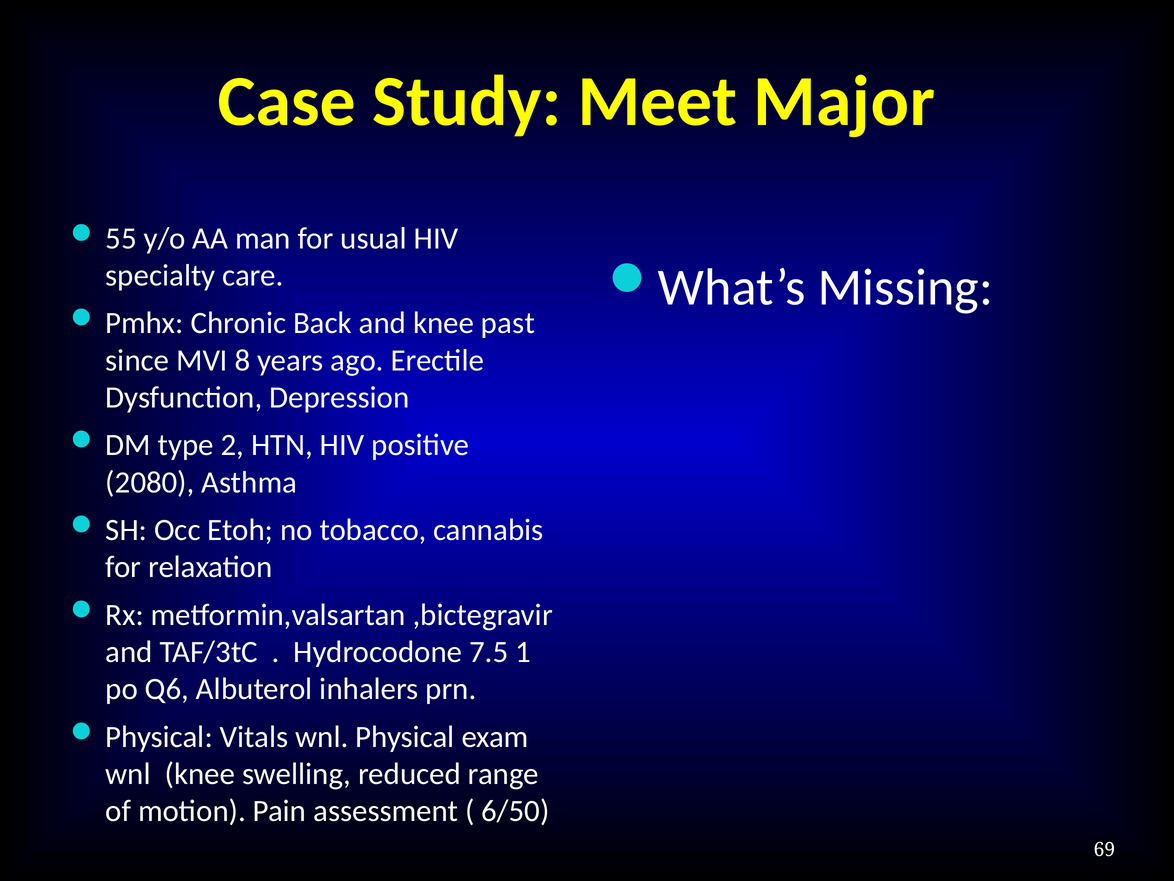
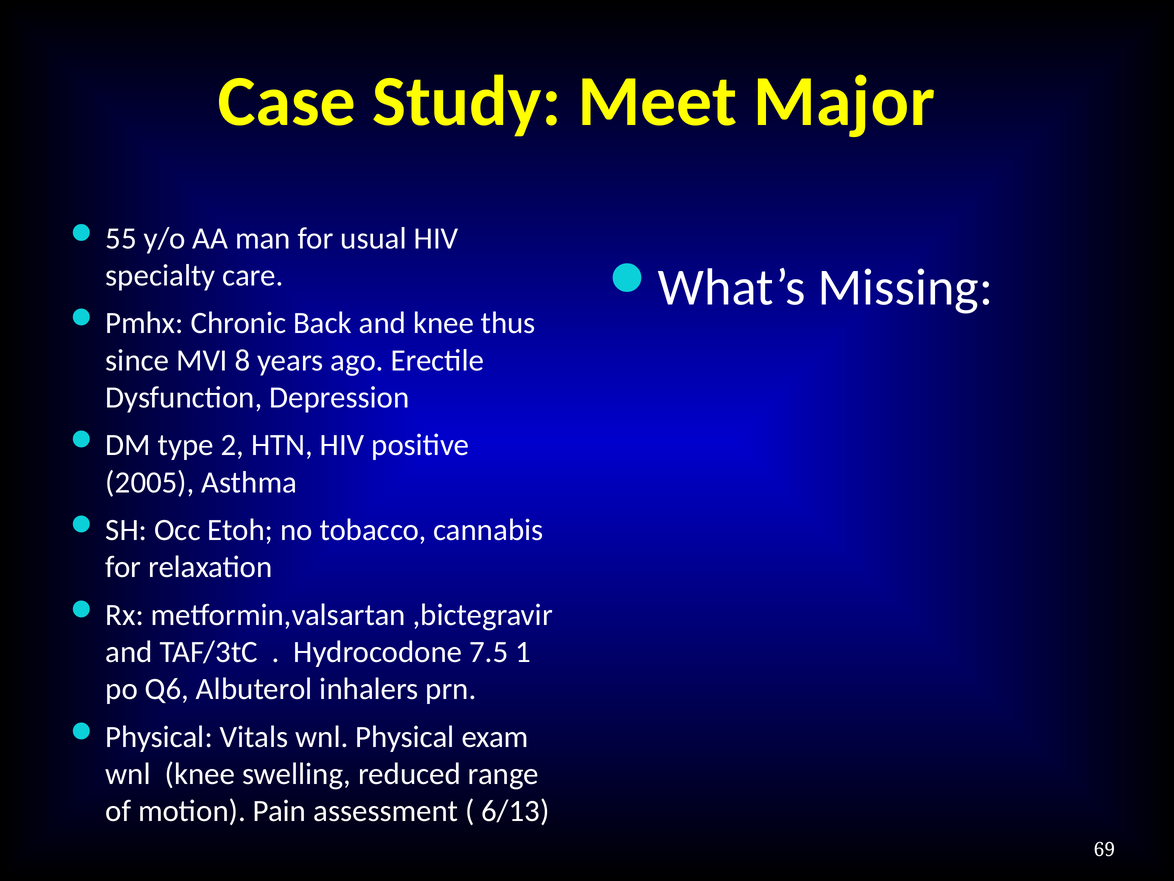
past: past -> thus (508, 323)
2080: 2080 -> 2005 (150, 482)
6/50: 6/50 -> 6/13 (515, 811)
